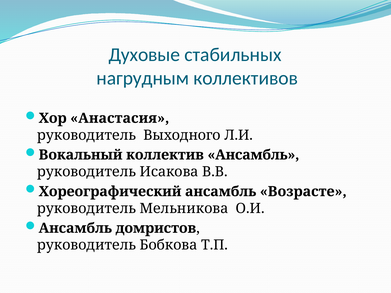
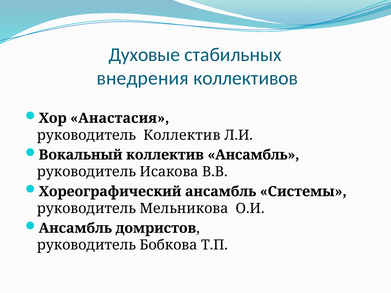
нагрудным: нагрудным -> внедрения (143, 78)
руководитель Выходного: Выходного -> Коллектив (182, 135)
Возрасте: Возрасте -> Системы (303, 192)
